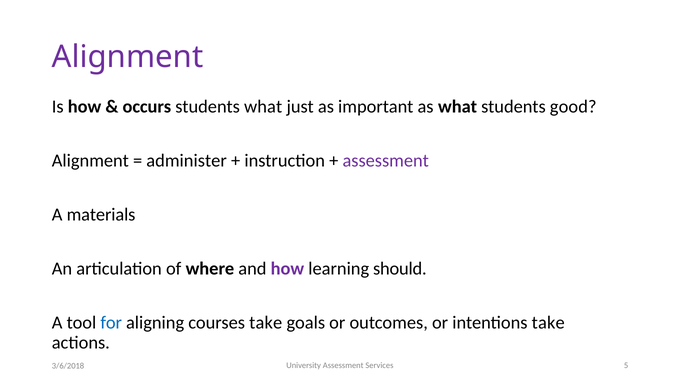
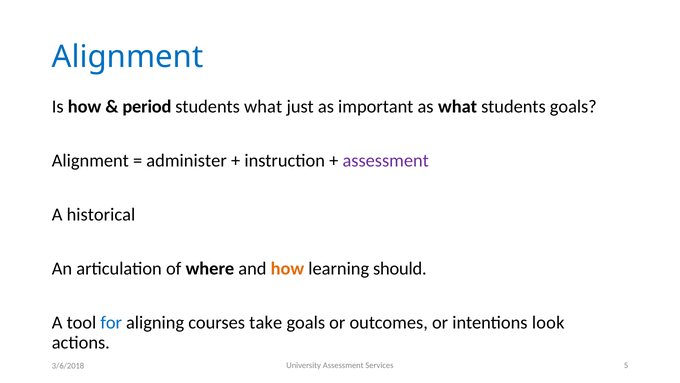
Alignment colour: purple -> blue (128, 57)
occurs: occurs -> period (147, 107)
students good: good -> goals (573, 107)
materials: materials -> historical (101, 215)
how colour: purple -> orange (287, 268)
intentions take: take -> look (548, 322)
